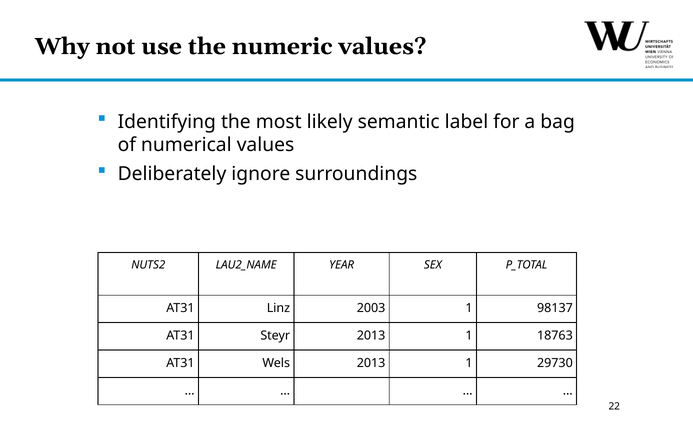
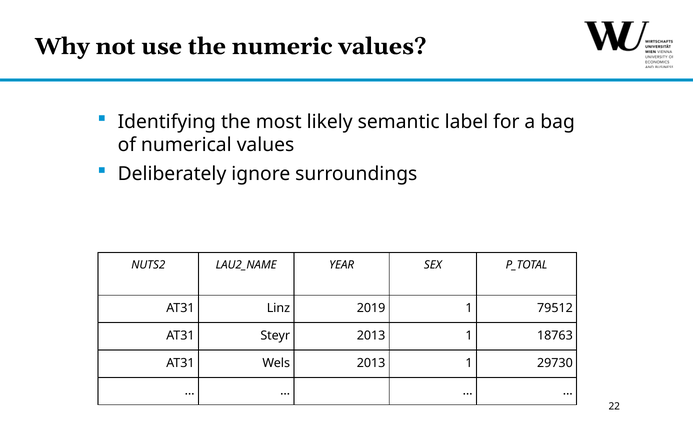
2003: 2003 -> 2019 (371, 308)
98137: 98137 -> 79512 (555, 308)
